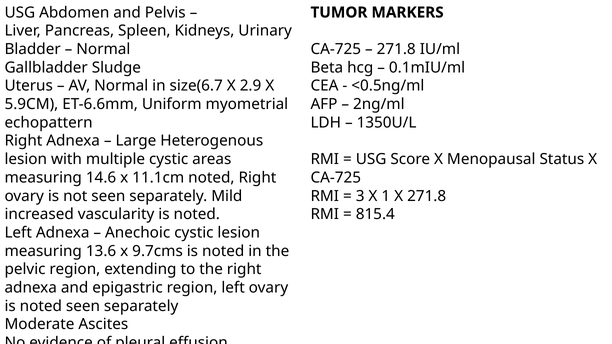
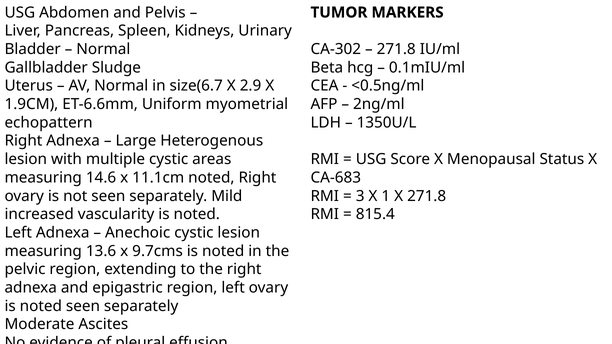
CA-725: CA-725 -> CA-302 (336, 49)
5.9CM: 5.9CM -> 1.9CM (31, 104)
CA-725: CA-725 -> CA-683 (336, 178)
